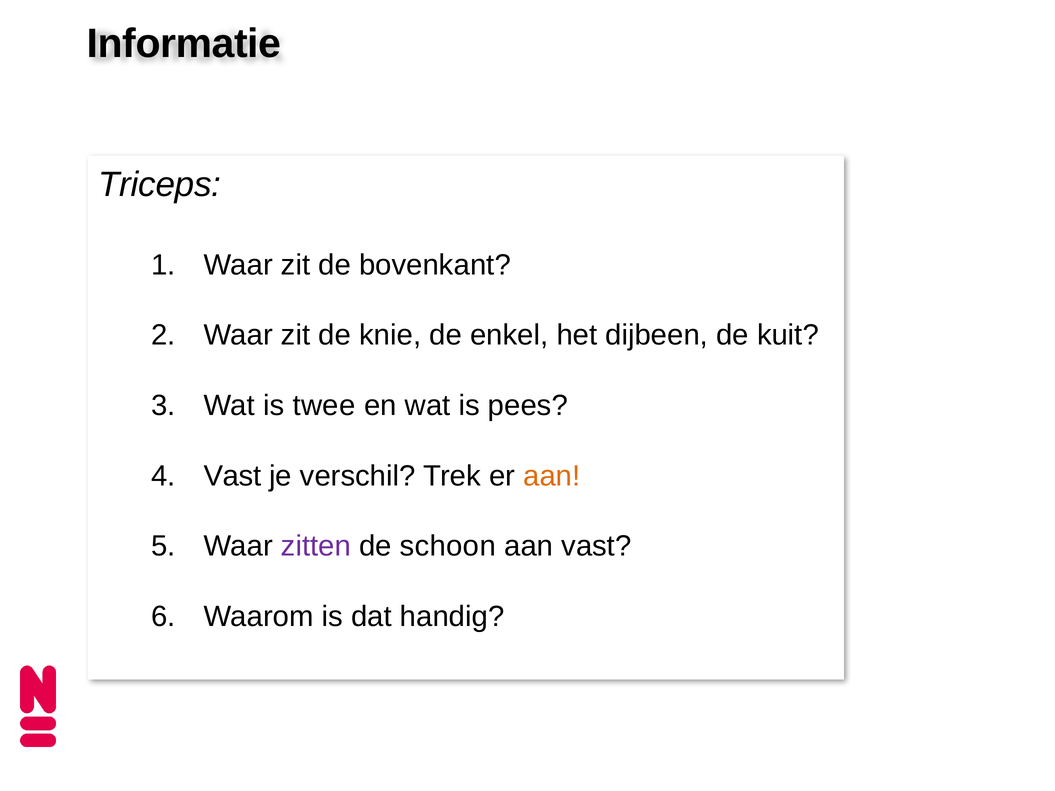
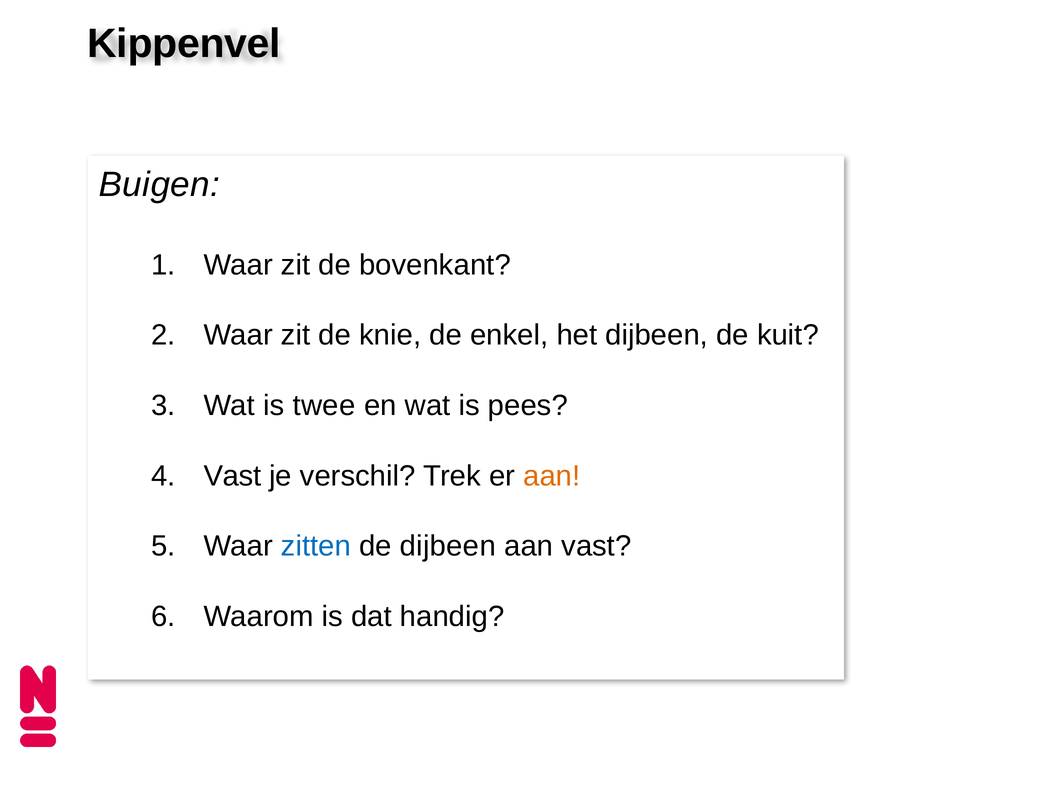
Informatie: Informatie -> Kippenvel (184, 44)
Triceps: Triceps -> Buigen (159, 184)
zitten colour: purple -> blue (316, 546)
de schoon: schoon -> dijbeen (448, 546)
